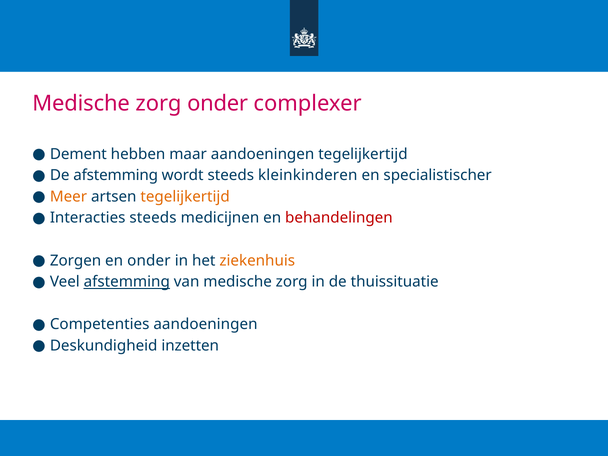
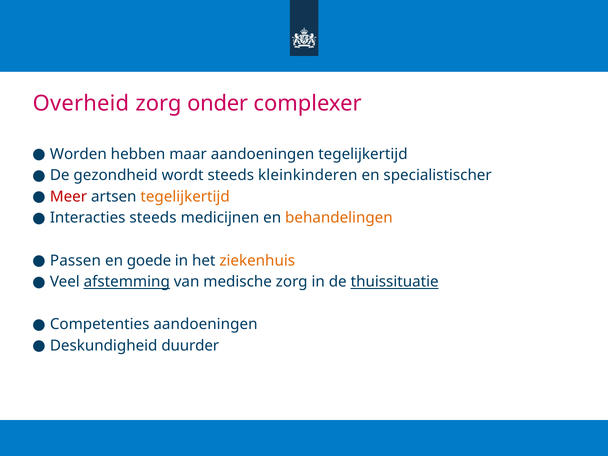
Medische: Medische -> Overheid (81, 103)
Dement: Dement -> Worden (78, 154)
De afstemming: afstemming -> gezondheid (116, 175)
Meer colour: orange -> red (68, 197)
behandelingen colour: red -> orange (339, 218)
Zorgen: Zorgen -> Passen (75, 261)
en onder: onder -> goede (149, 261)
thuissituatie underline: none -> present (395, 282)
inzetten: inzetten -> duurder (190, 346)
